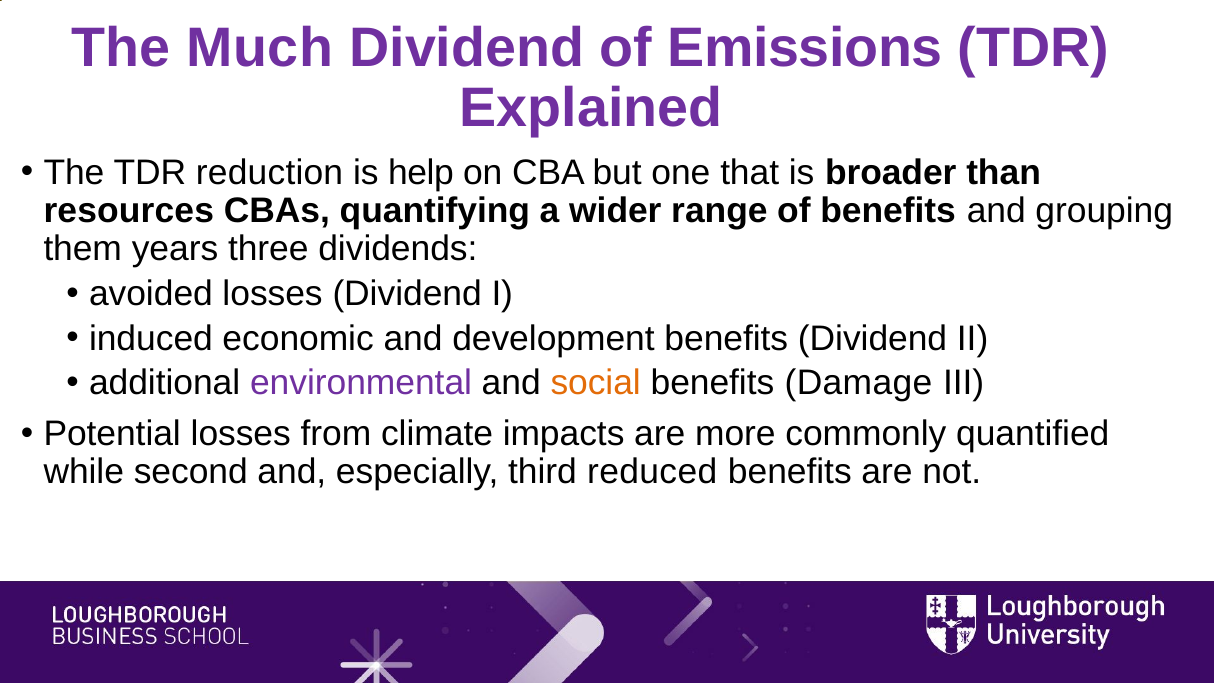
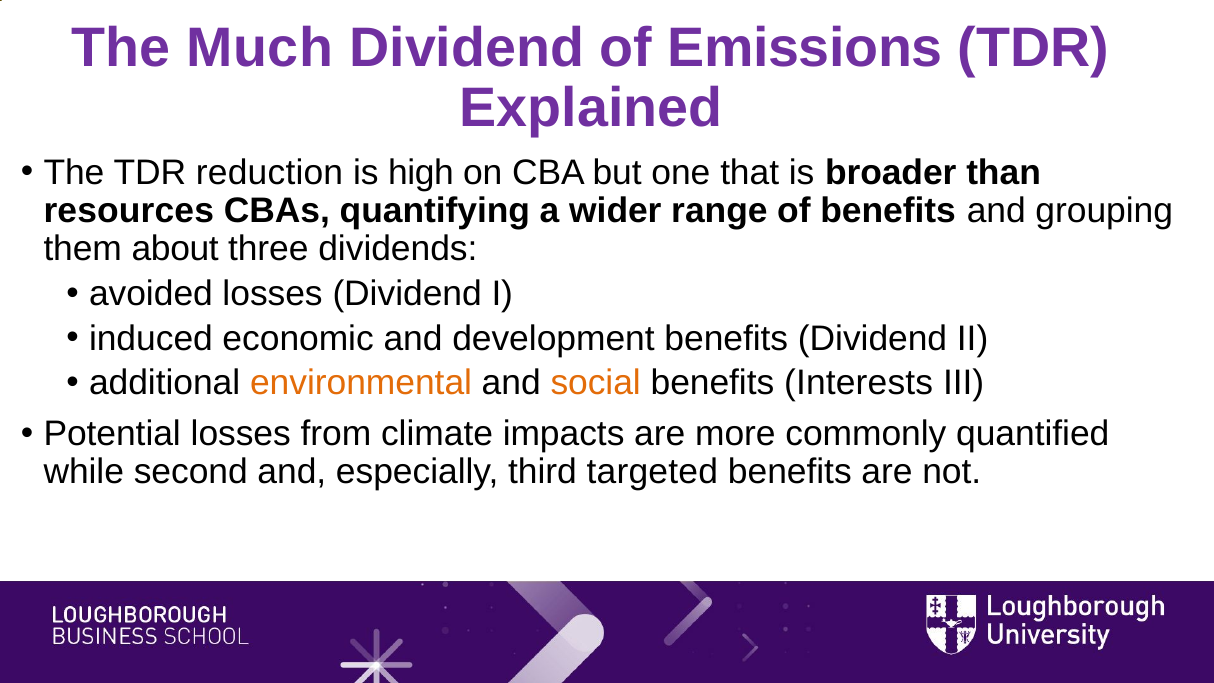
help: help -> high (421, 173)
years: years -> about (175, 249)
environmental colour: purple -> orange (361, 383)
Damage: Damage -> Interests (859, 383)
reduced: reduced -> targeted (652, 472)
